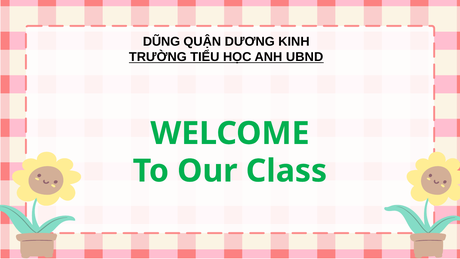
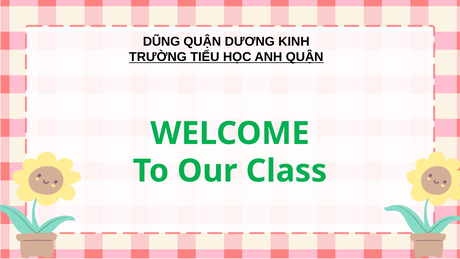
ANH UBND: UBND -> QUẬN (305, 57)
